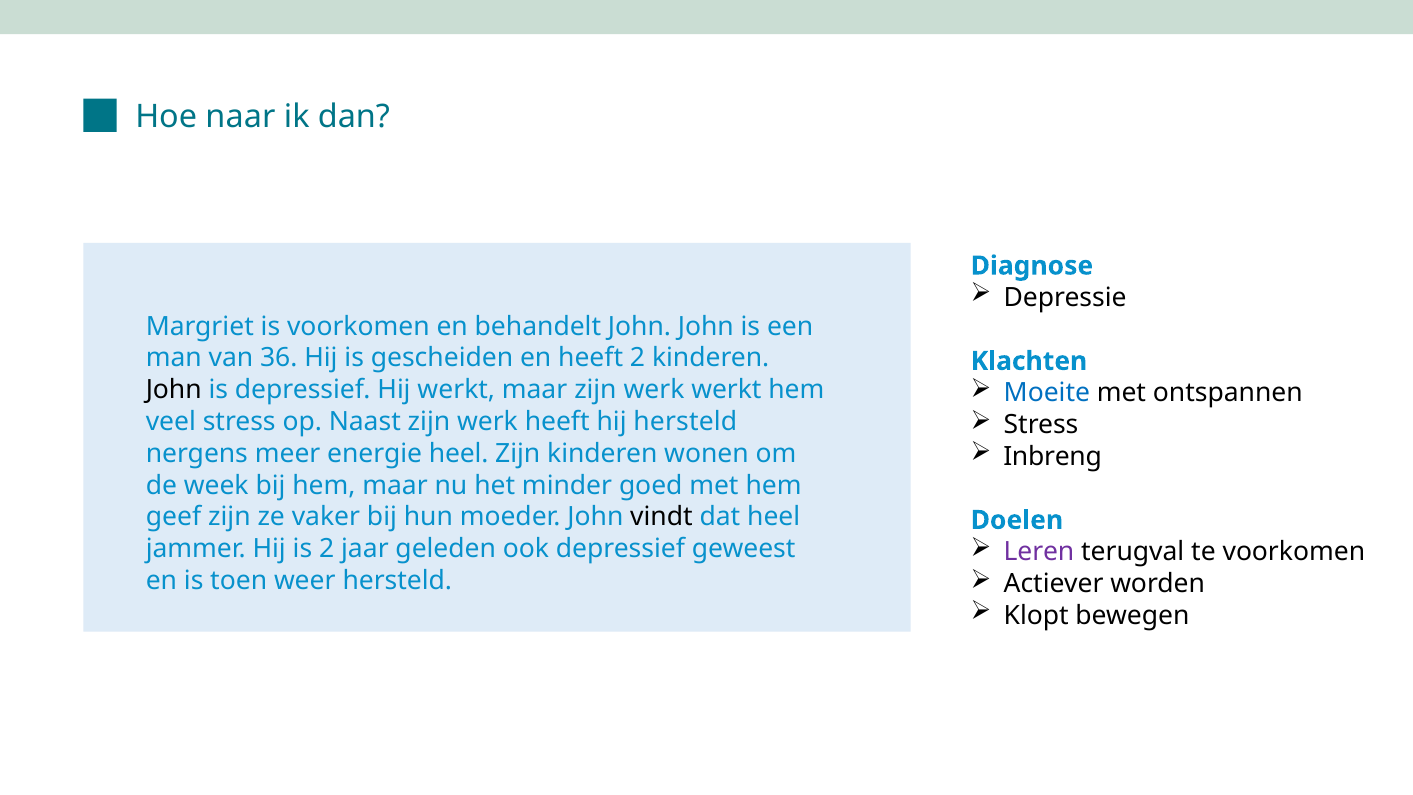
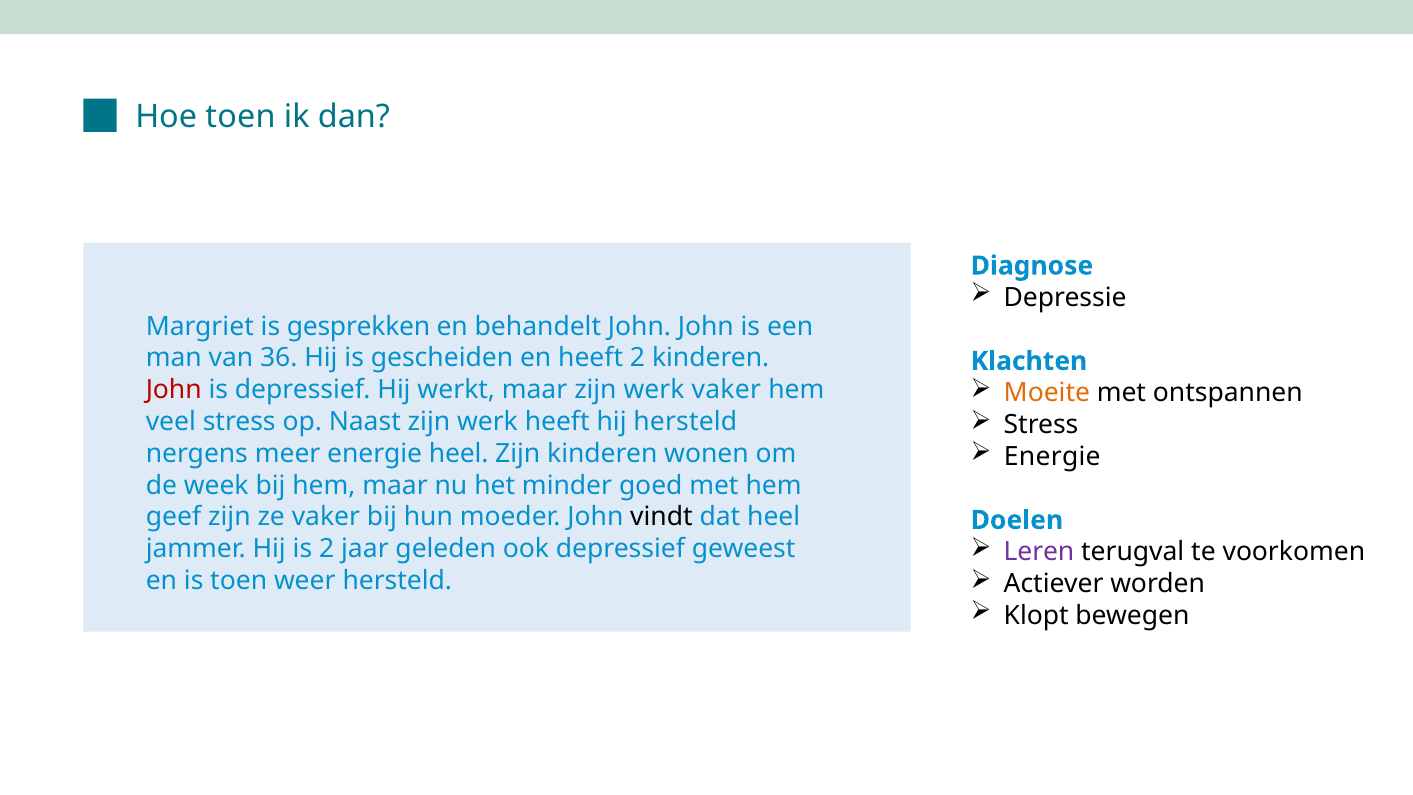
Hoe naar: naar -> toen (241, 117)
is voorkomen: voorkomen -> gesprekken (359, 326)
Moeite colour: blue -> orange (1047, 393)
John colour: black -> red (174, 390)
werk werkt: werkt -> vaker (726, 390)
Inbreng: Inbreng -> Energie (1052, 456)
